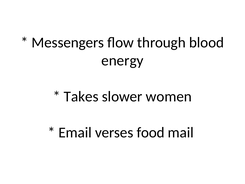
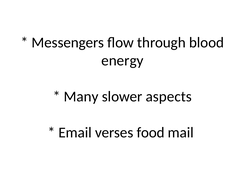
Takes: Takes -> Many (81, 96)
women: women -> aspects (169, 96)
